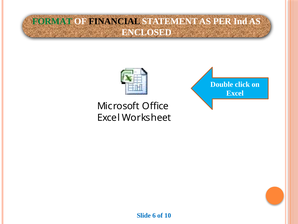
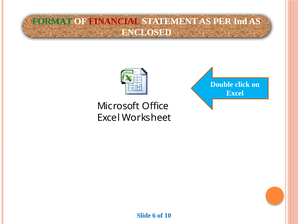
FINANCIAL colour: black -> red (114, 21)
